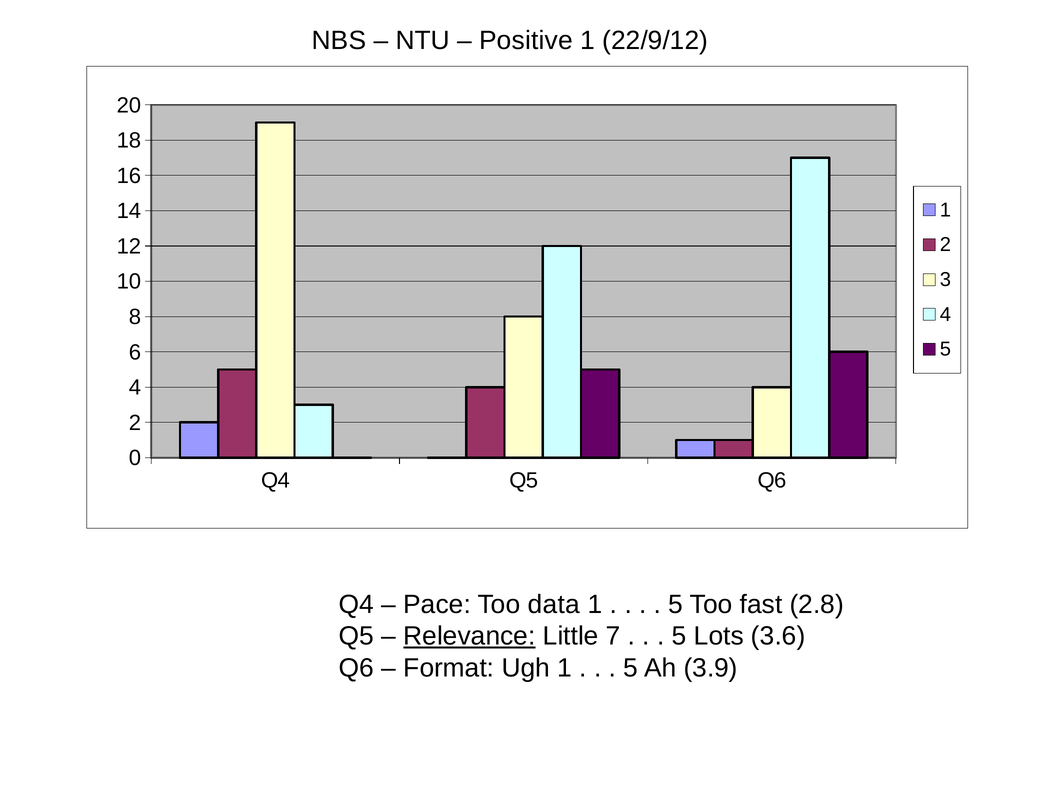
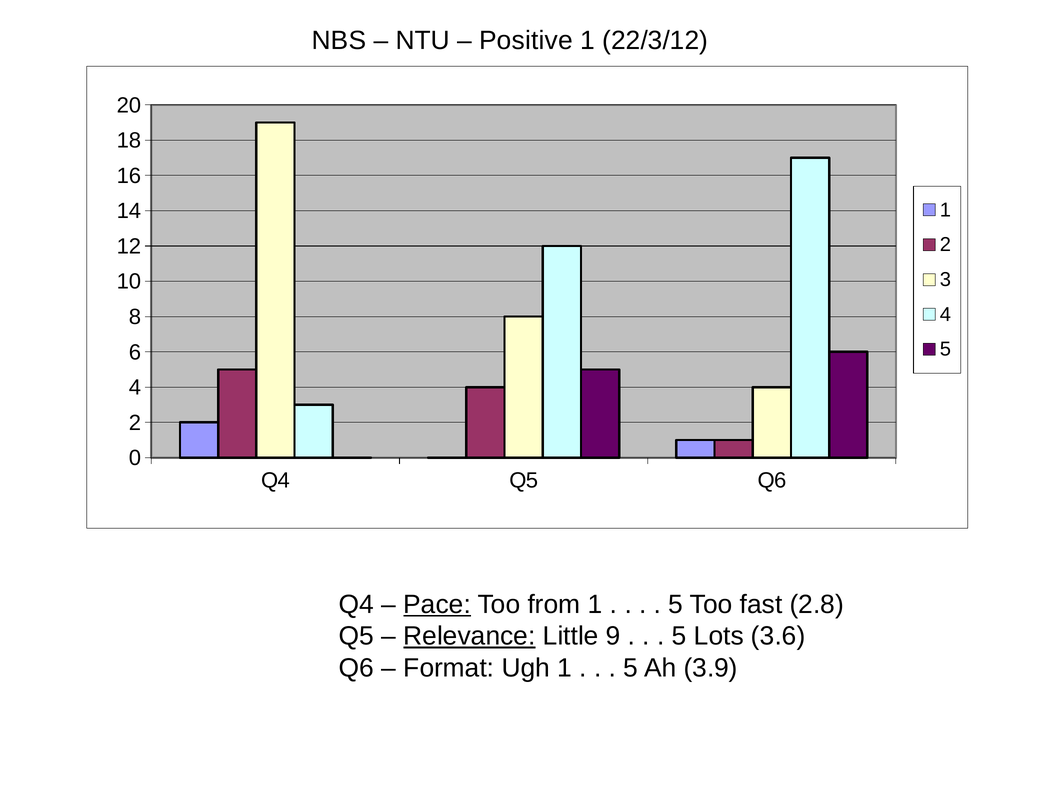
22/9/12: 22/9/12 -> 22/3/12 (655, 40)
Pace underline: none -> present (437, 604)
data: data -> from (554, 604)
7: 7 -> 9 (613, 636)
